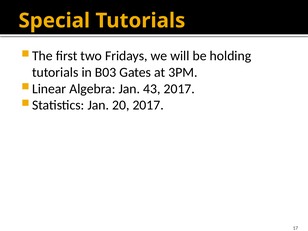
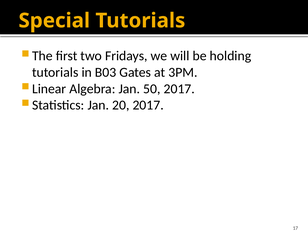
43: 43 -> 50 (152, 89)
